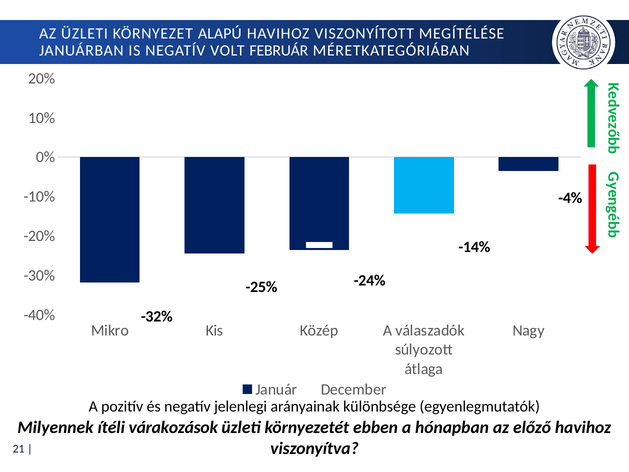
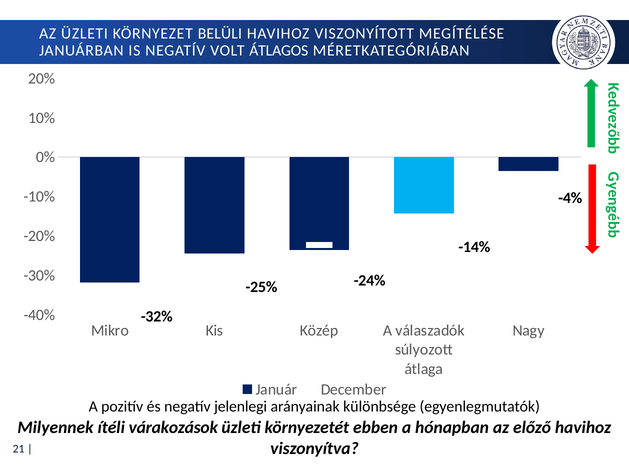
ALAPÚ: ALAPÚ -> BELÜLI (220, 34)
FEBRUÁR: FEBRUÁR -> ÁTLAGOS (279, 51)
